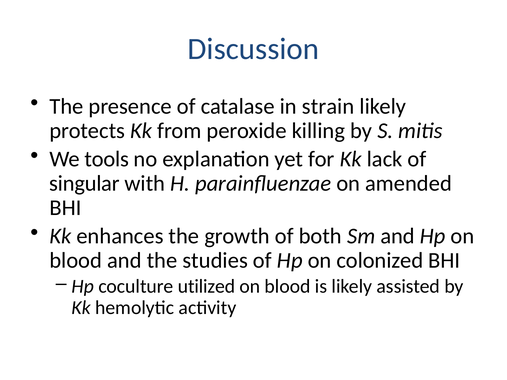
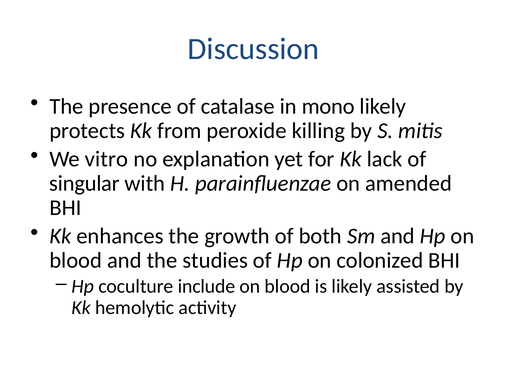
strain: strain -> mono (328, 106)
tools: tools -> vitro (107, 159)
utilized: utilized -> include (207, 287)
